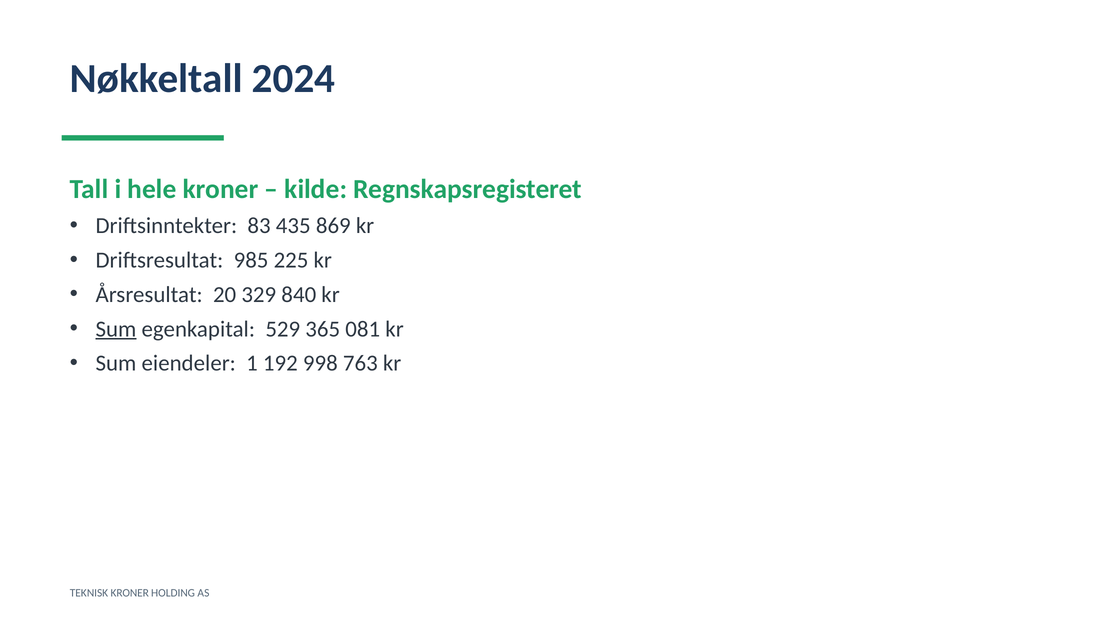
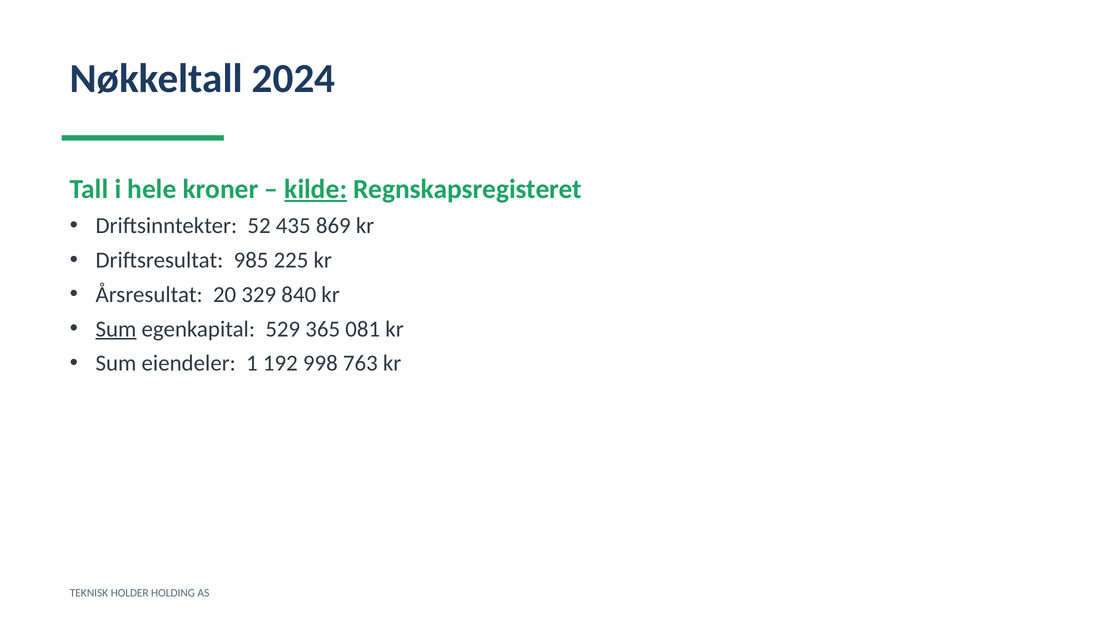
kilde underline: none -> present (316, 189)
83: 83 -> 52 (259, 226)
TEKNISK KRONER: KRONER -> HOLDER (130, 593)
